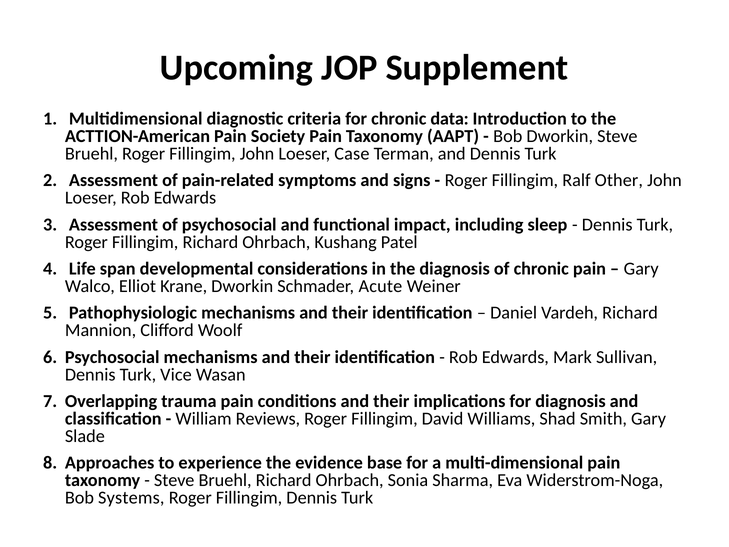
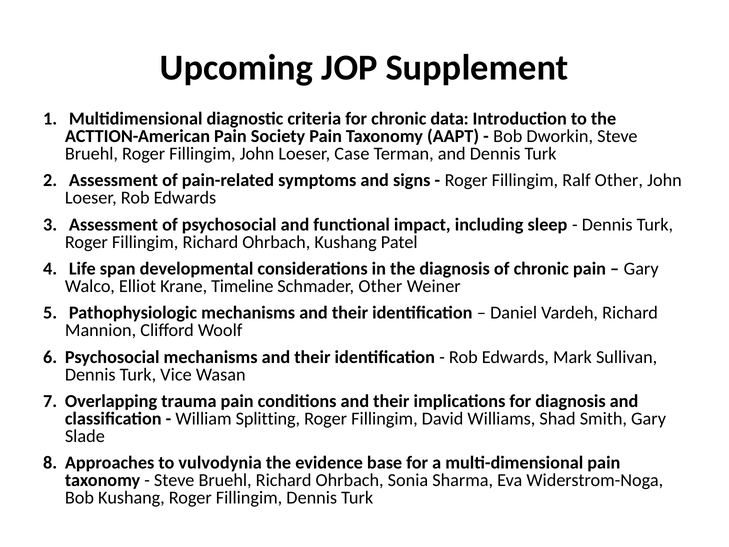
Krane Dworkin: Dworkin -> Timeline (242, 286)
Schmader Acute: Acute -> Other (380, 286)
Reviews: Reviews -> Splitting (268, 419)
experience: experience -> vulvodynia (220, 463)
Bob Systems: Systems -> Kushang (131, 498)
